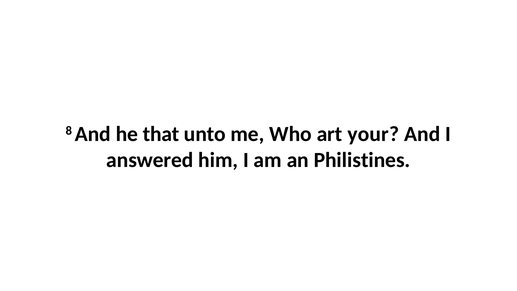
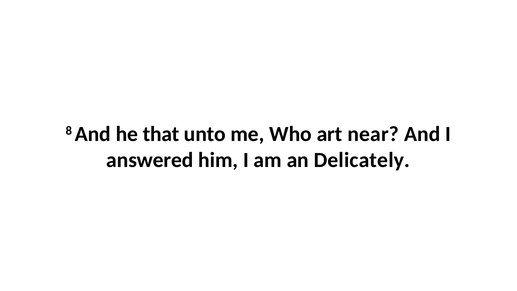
your: your -> near (373, 134)
Philistines: Philistines -> Delicately (362, 160)
